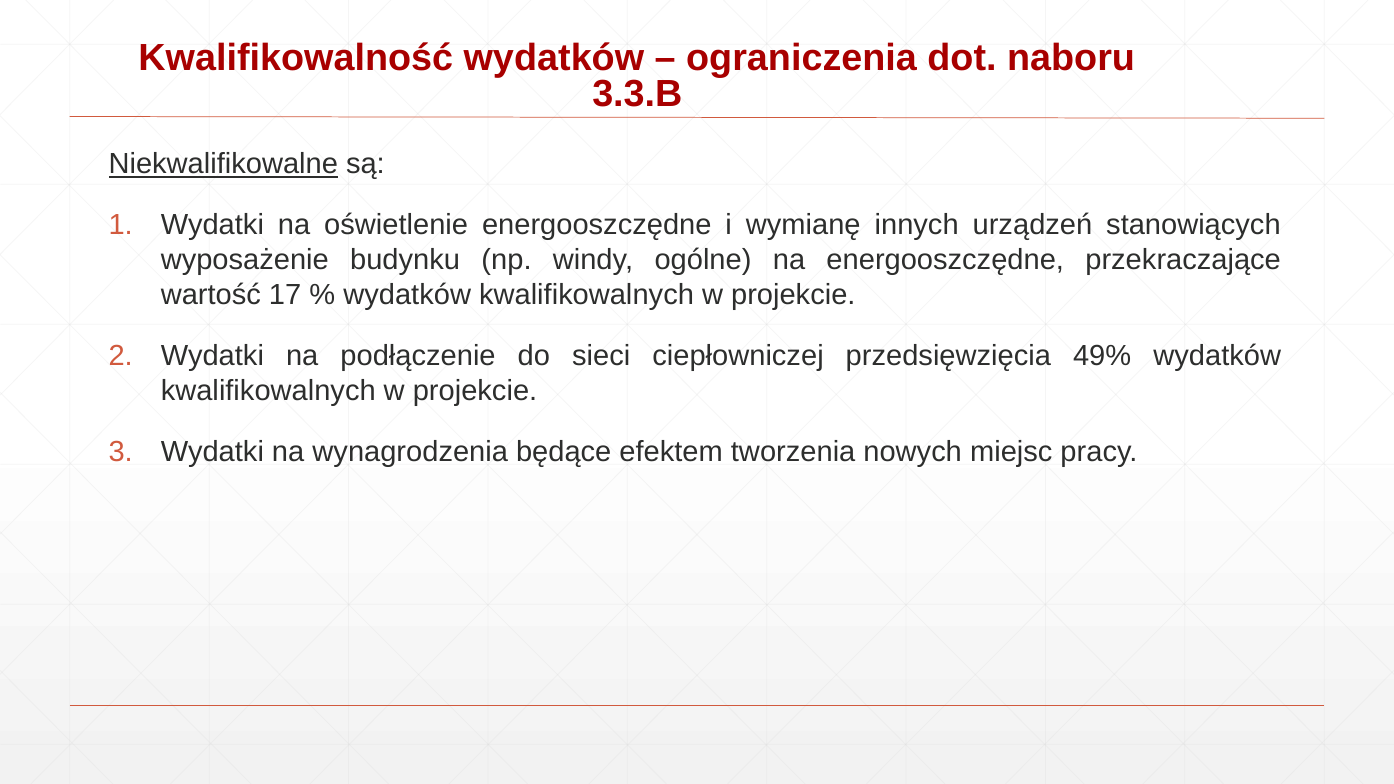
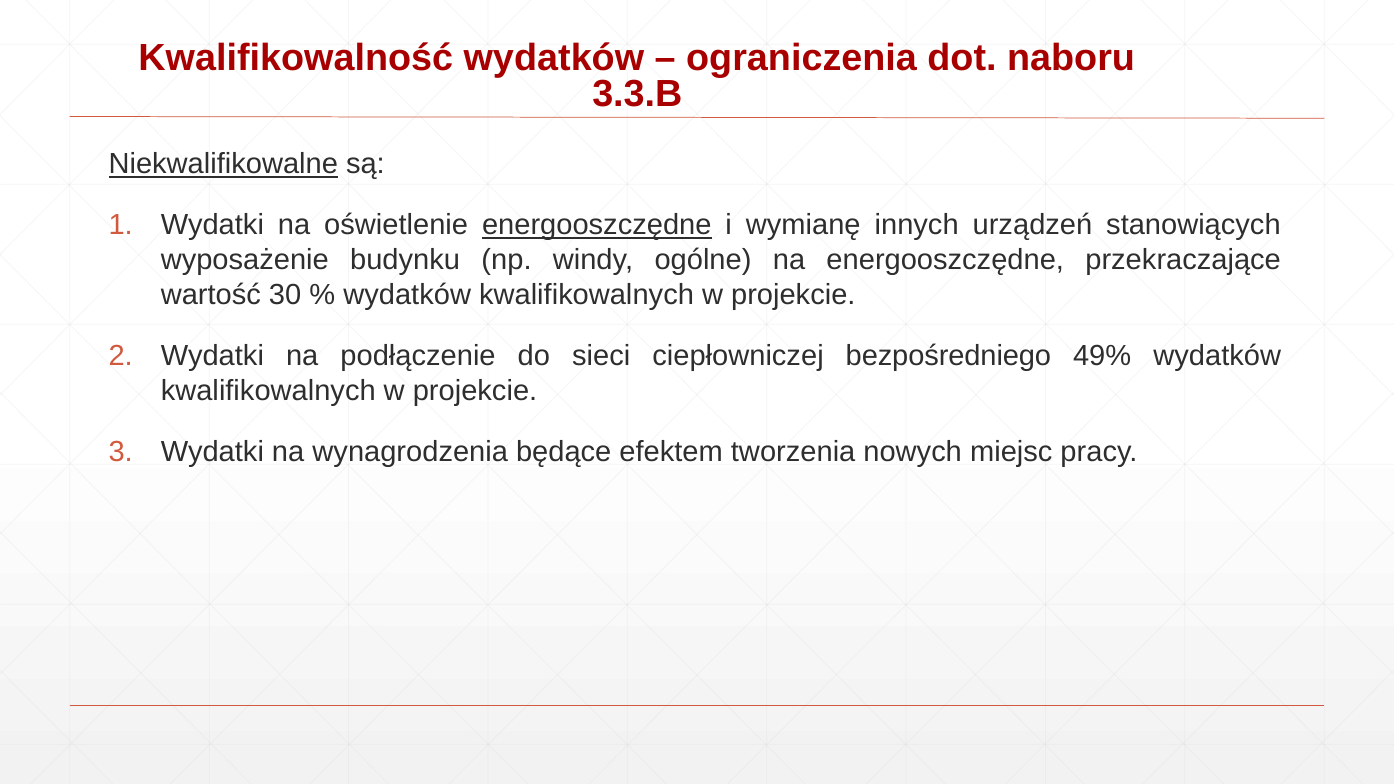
energooszczędne underline: none -> present (597, 225)
17: 17 -> 30 (285, 295)
przedsięwzięcia: przedsięwzięcia -> bezpośredniego (948, 356)
